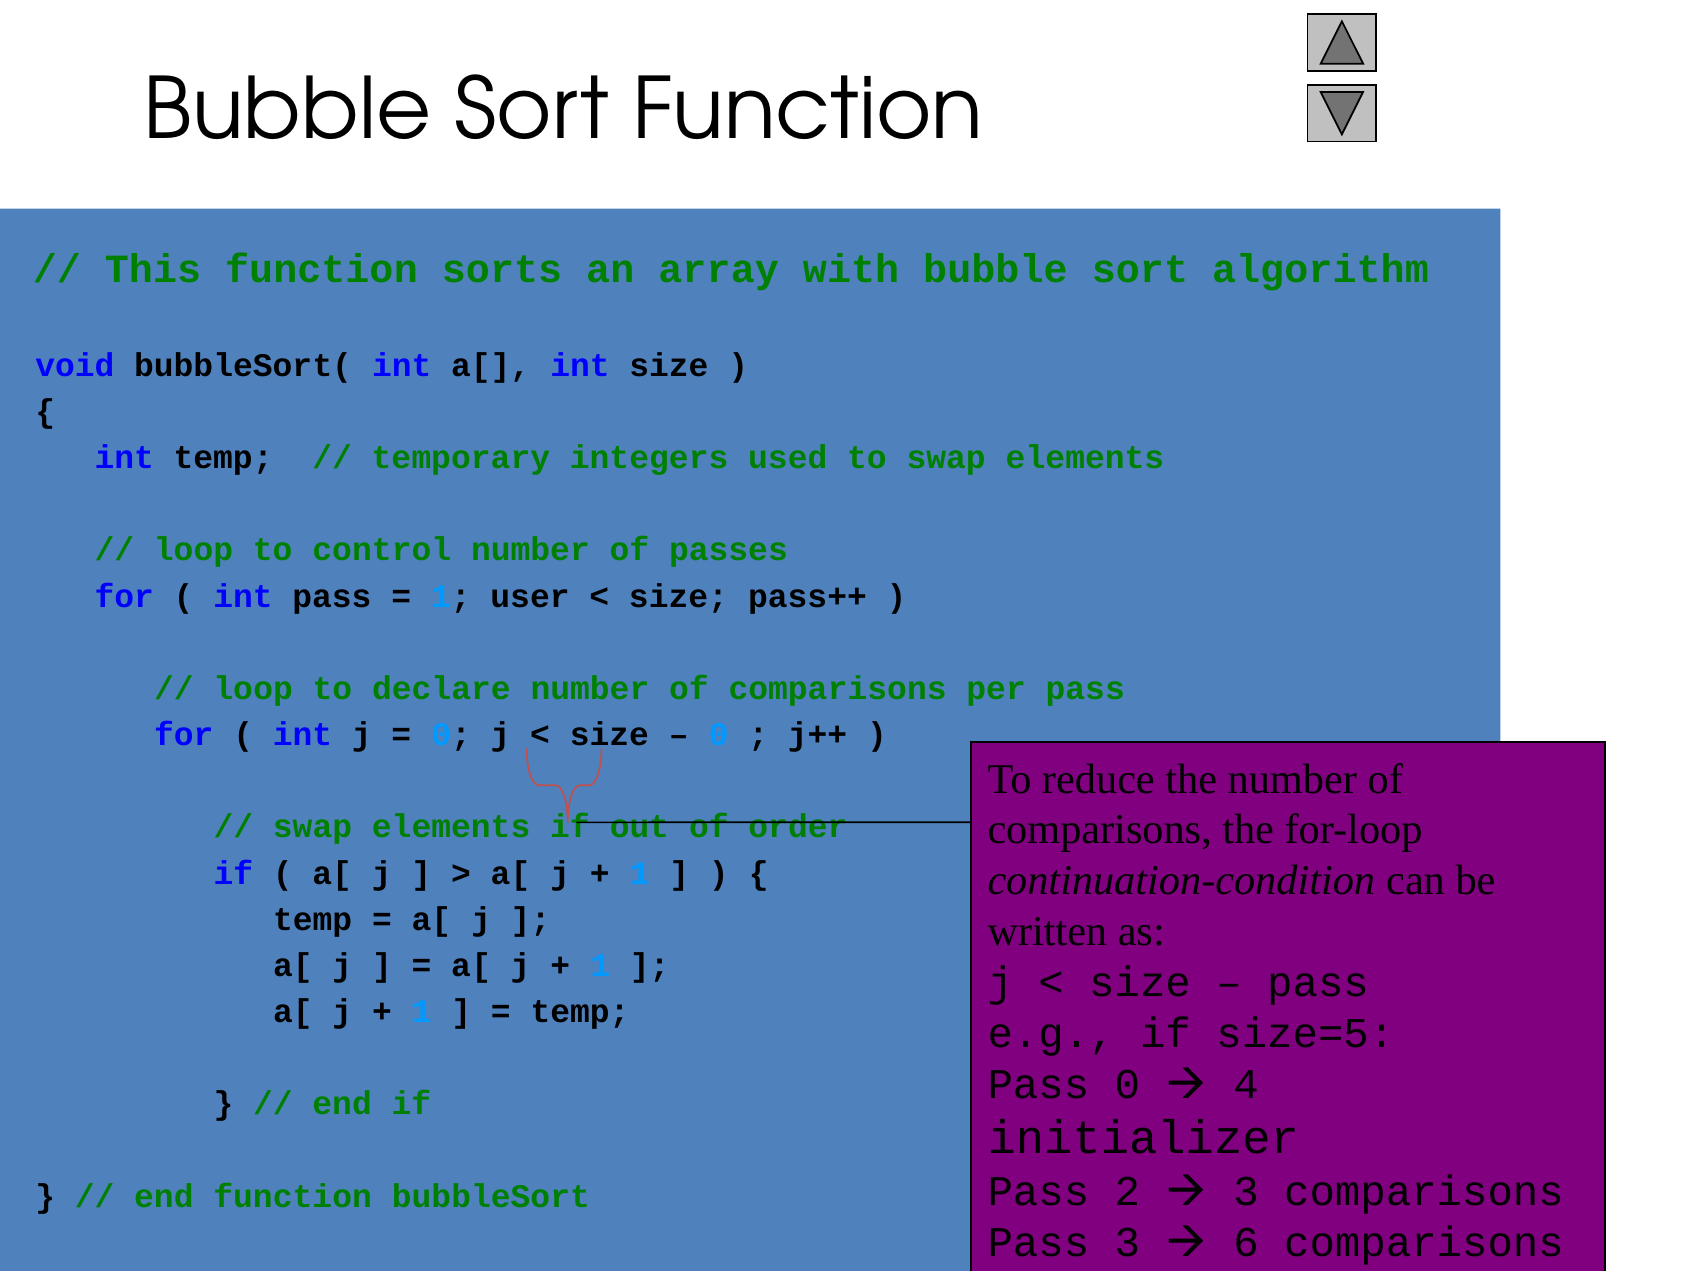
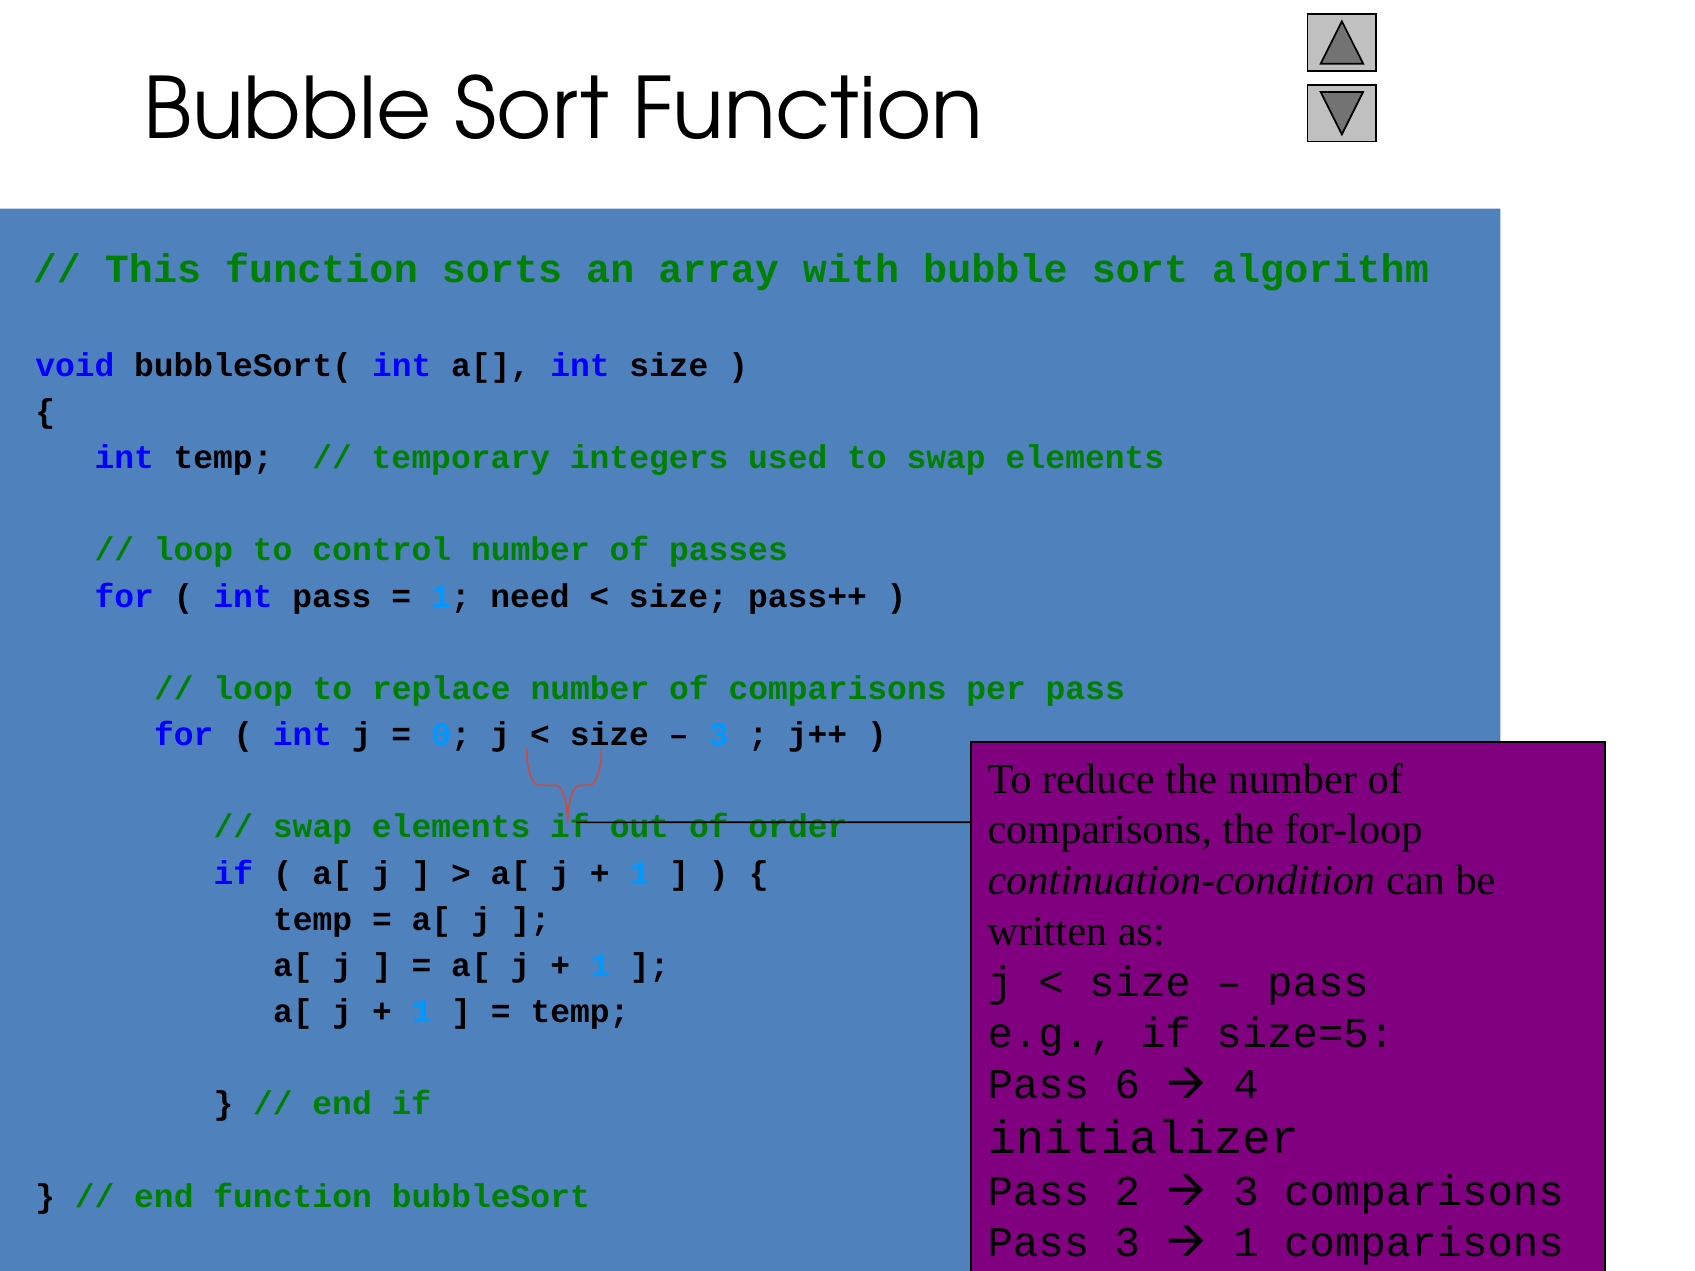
user: user -> need (530, 596)
declare: declare -> replace (441, 689)
0: 0 -> 3 (719, 735)
Pass 0: 0 -> 6 (1127, 1084)
6: 6 -> 1 (1246, 1243)
